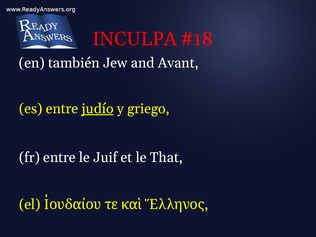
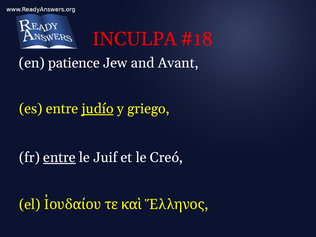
también: también -> patience (74, 63)
entre underline: none -> present (59, 157)
That: That -> Creó (166, 157)
